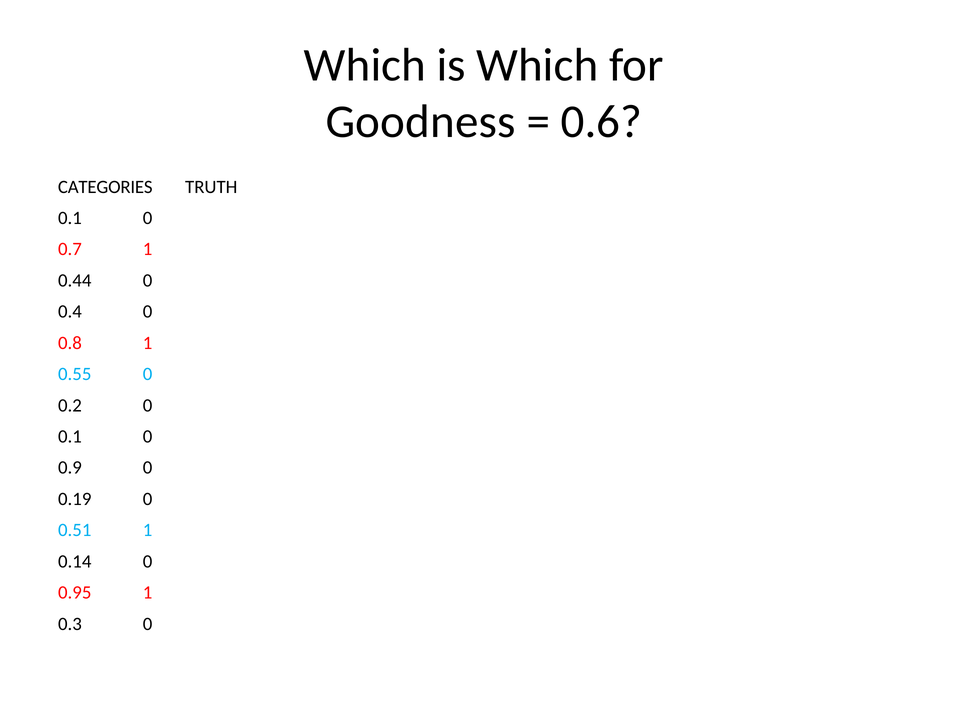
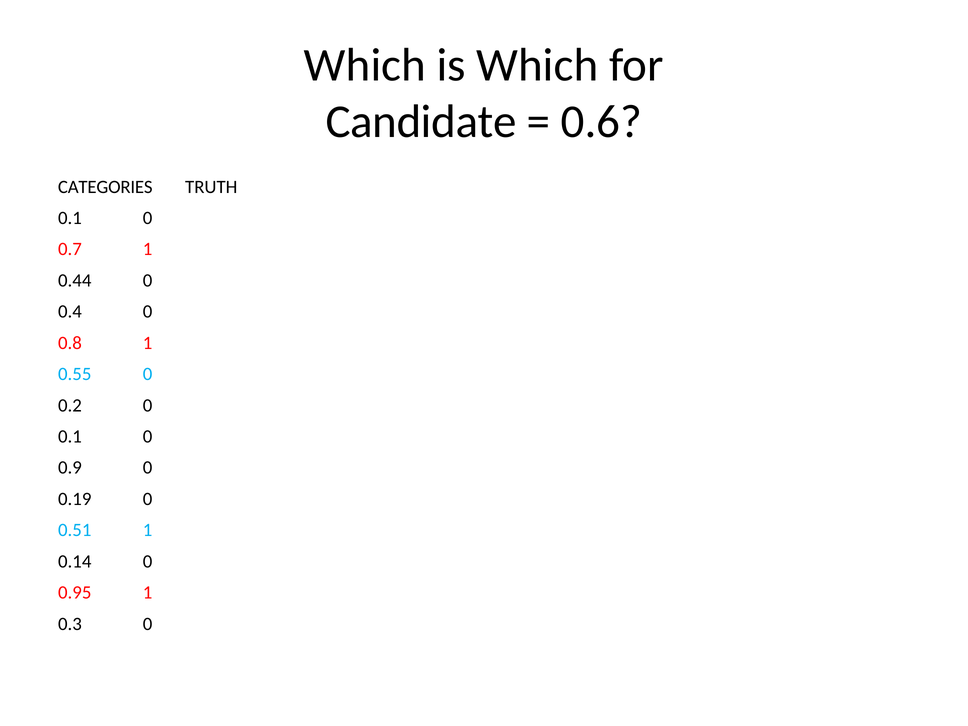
Goodness: Goodness -> Candidate (421, 122)
